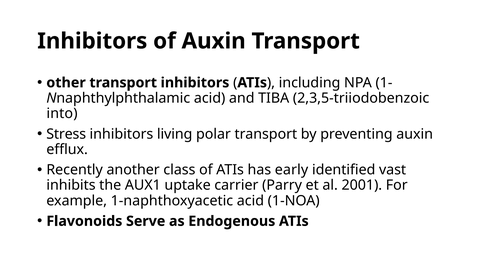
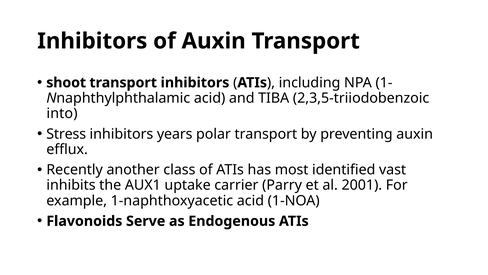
other: other -> shoot (66, 83)
living: living -> years (175, 134)
early: early -> most (292, 170)
